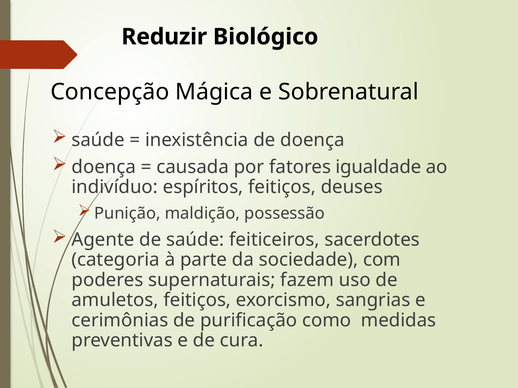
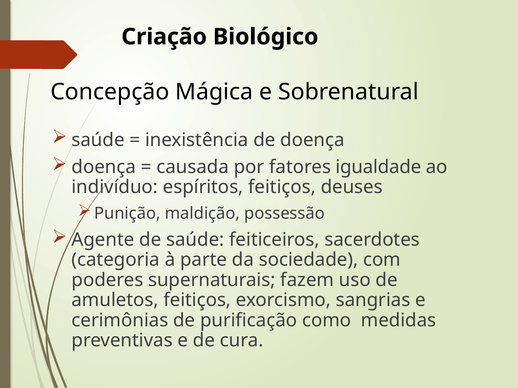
Reduzir: Reduzir -> Criação (164, 37)
